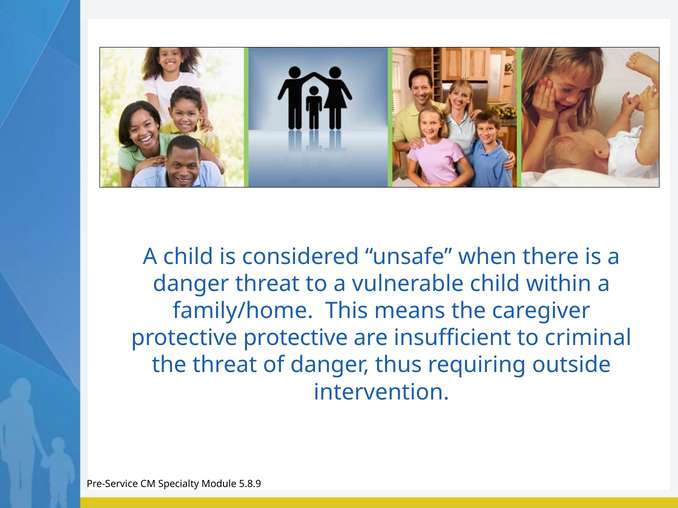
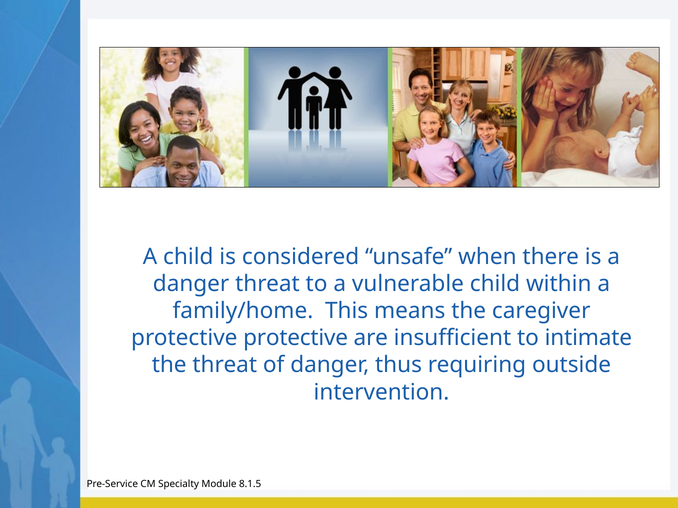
criminal: criminal -> intimate (588, 338)
5.8.9: 5.8.9 -> 8.1.5 (250, 485)
